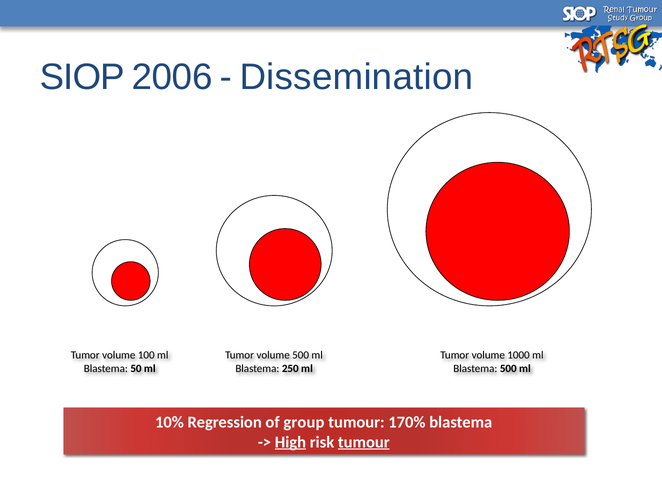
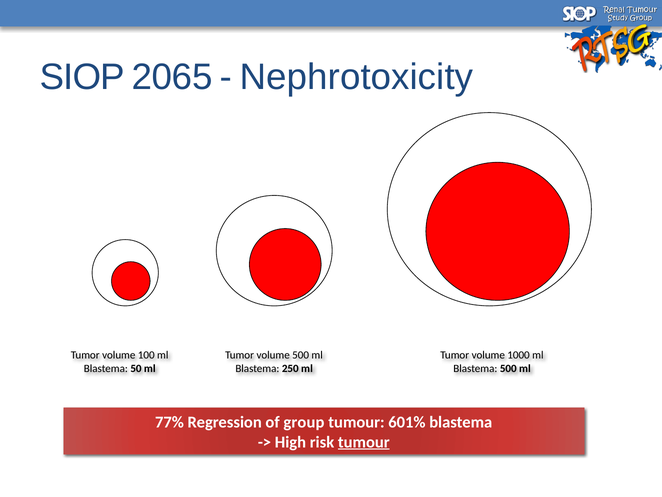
2006: 2006 -> 2065 (172, 77)
Dissemination: Dissemination -> Nephrotoxicity (356, 77)
10%: 10% -> 77% (169, 422)
170%: 170% -> 601% (407, 422)
High underline: present -> none (290, 442)
